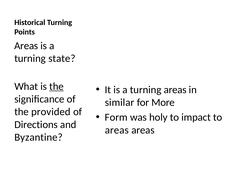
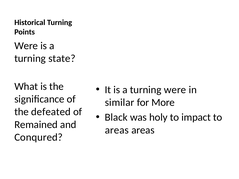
Areas: Areas -> Were (26, 46)
the underline: present -> none (57, 86)
turning areas: areas -> were (175, 90)
provided: provided -> defeated (51, 112)
Form: Form -> Black (116, 117)
Directions: Directions -> Remained (36, 125)
Byzantine: Byzantine -> Conqured (39, 137)
